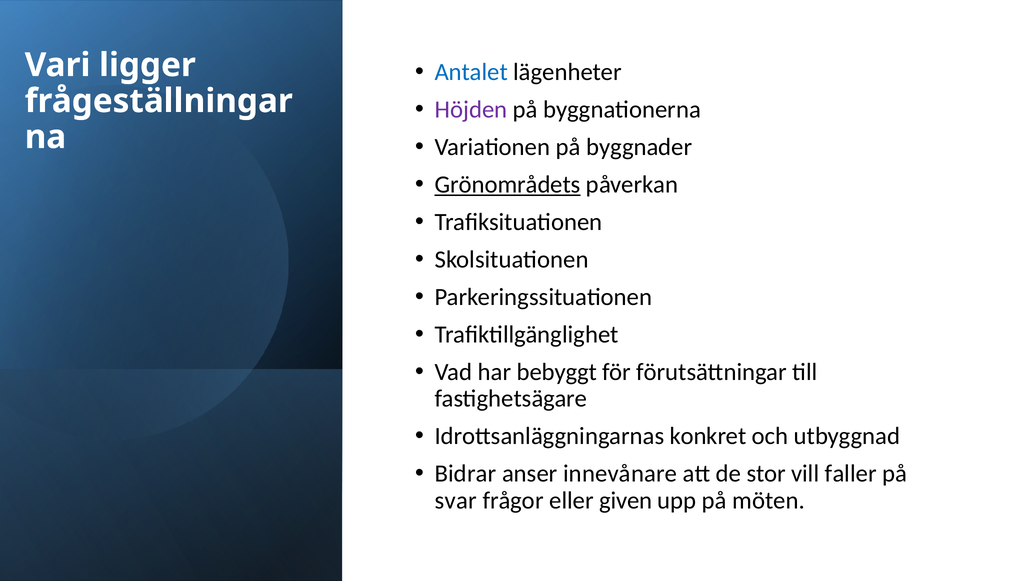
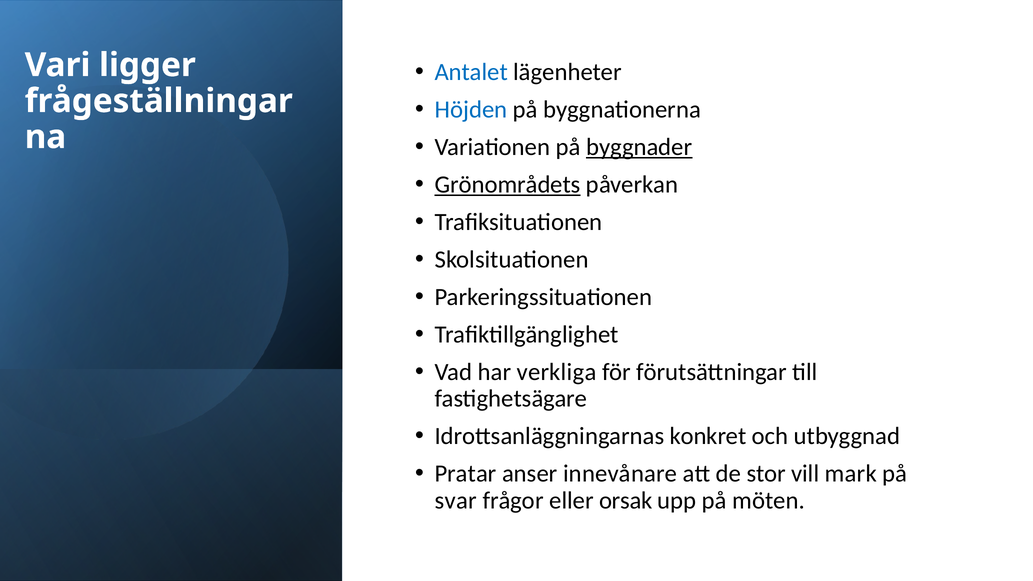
Höjden colour: purple -> blue (471, 110)
byggnader underline: none -> present (639, 147)
bebyggt: bebyggt -> verkliga (557, 372)
Bidrar: Bidrar -> Pratar (466, 474)
faller: faller -> mark (851, 474)
given: given -> orsak (626, 500)
